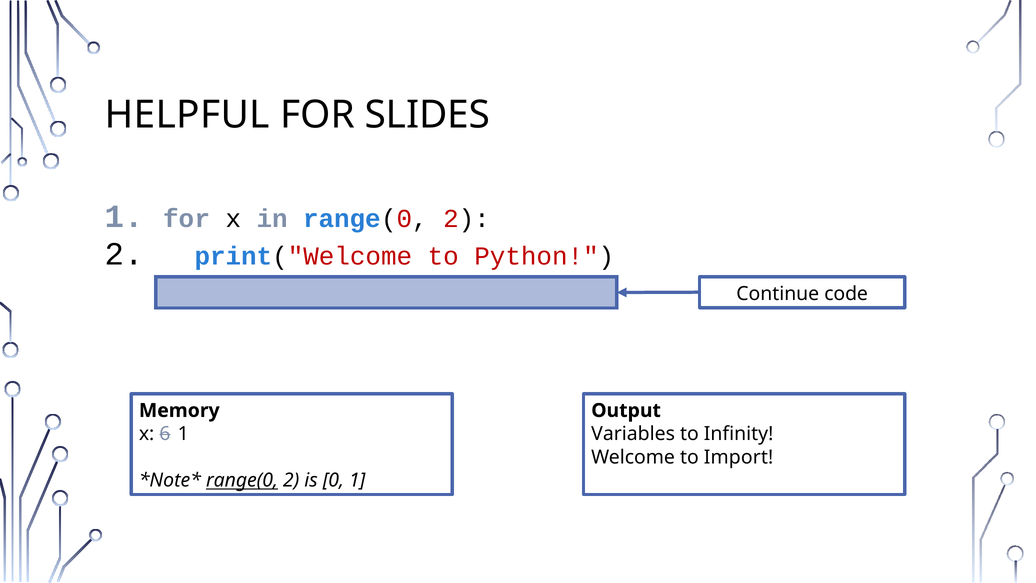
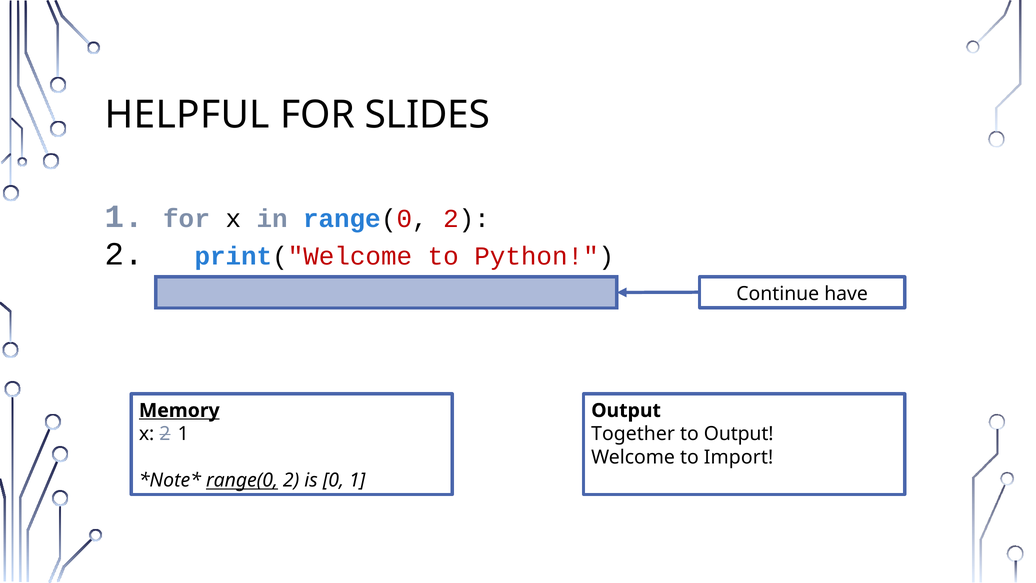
code: code -> have (846, 293)
Memory underline: none -> present (179, 410)
x 6: 6 -> 2 (165, 434)
Variables: Variables -> Together (633, 434)
to Infinity: Infinity -> Output (739, 434)
